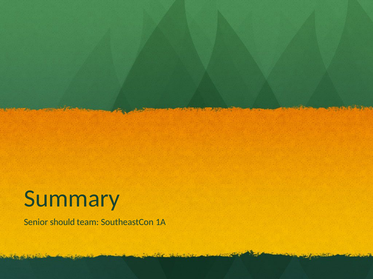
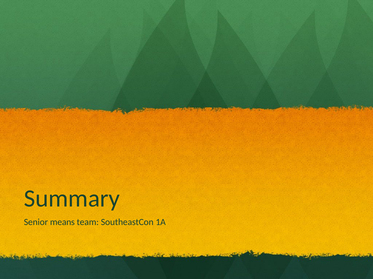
should: should -> means (62, 223)
